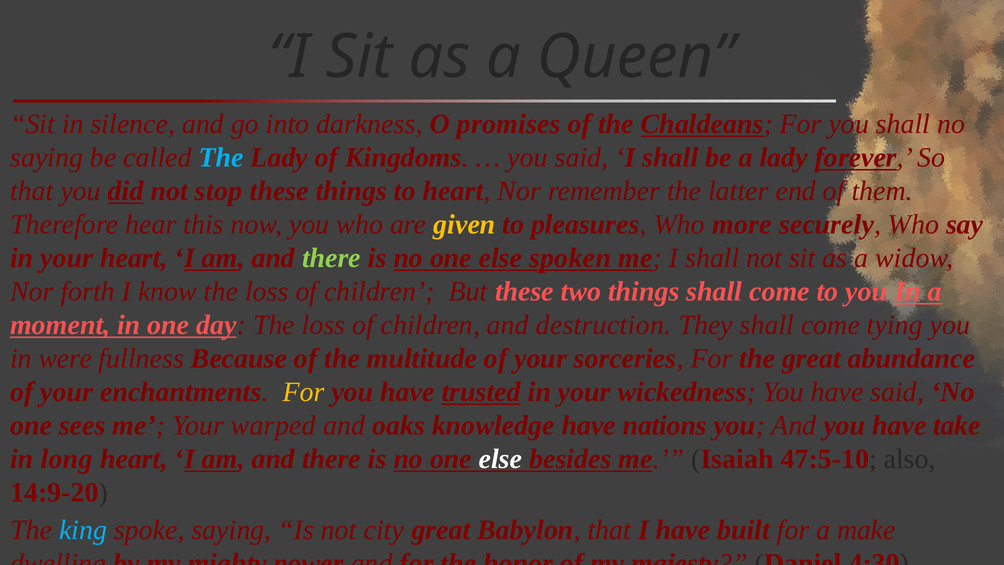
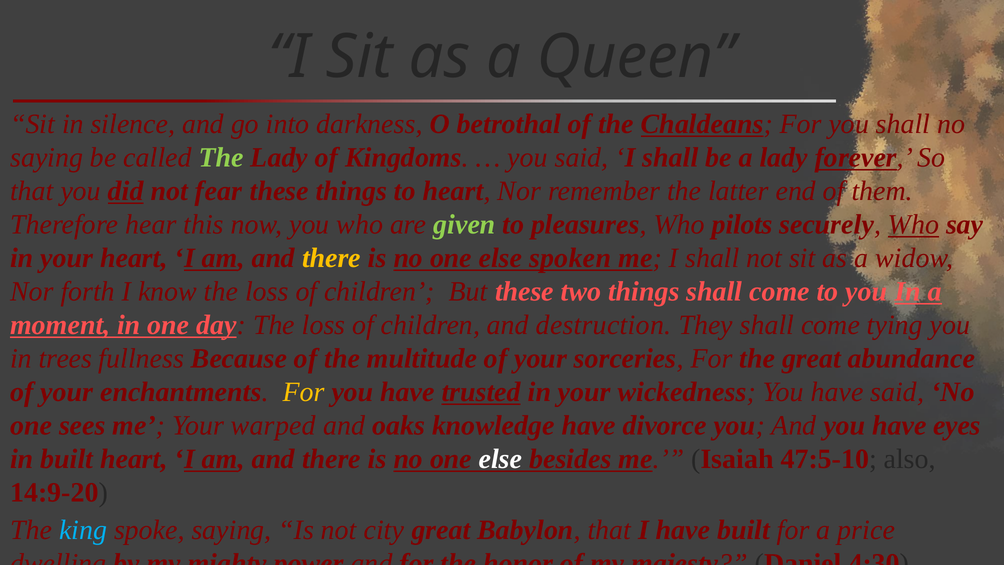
promises: promises -> betrothal (509, 124)
The colour: light blue -> light green (221, 158)
stop: stop -> fear (219, 191)
given colour: yellow -> light green (464, 225)
more: more -> pilots (742, 225)
Who underline: none -> present (914, 225)
there colour: light green -> yellow (331, 258)
were: were -> trees (65, 358)
nations: nations -> divorce (665, 425)
take: take -> eyes (957, 425)
in long: long -> built (67, 459)
make: make -> price (866, 530)
